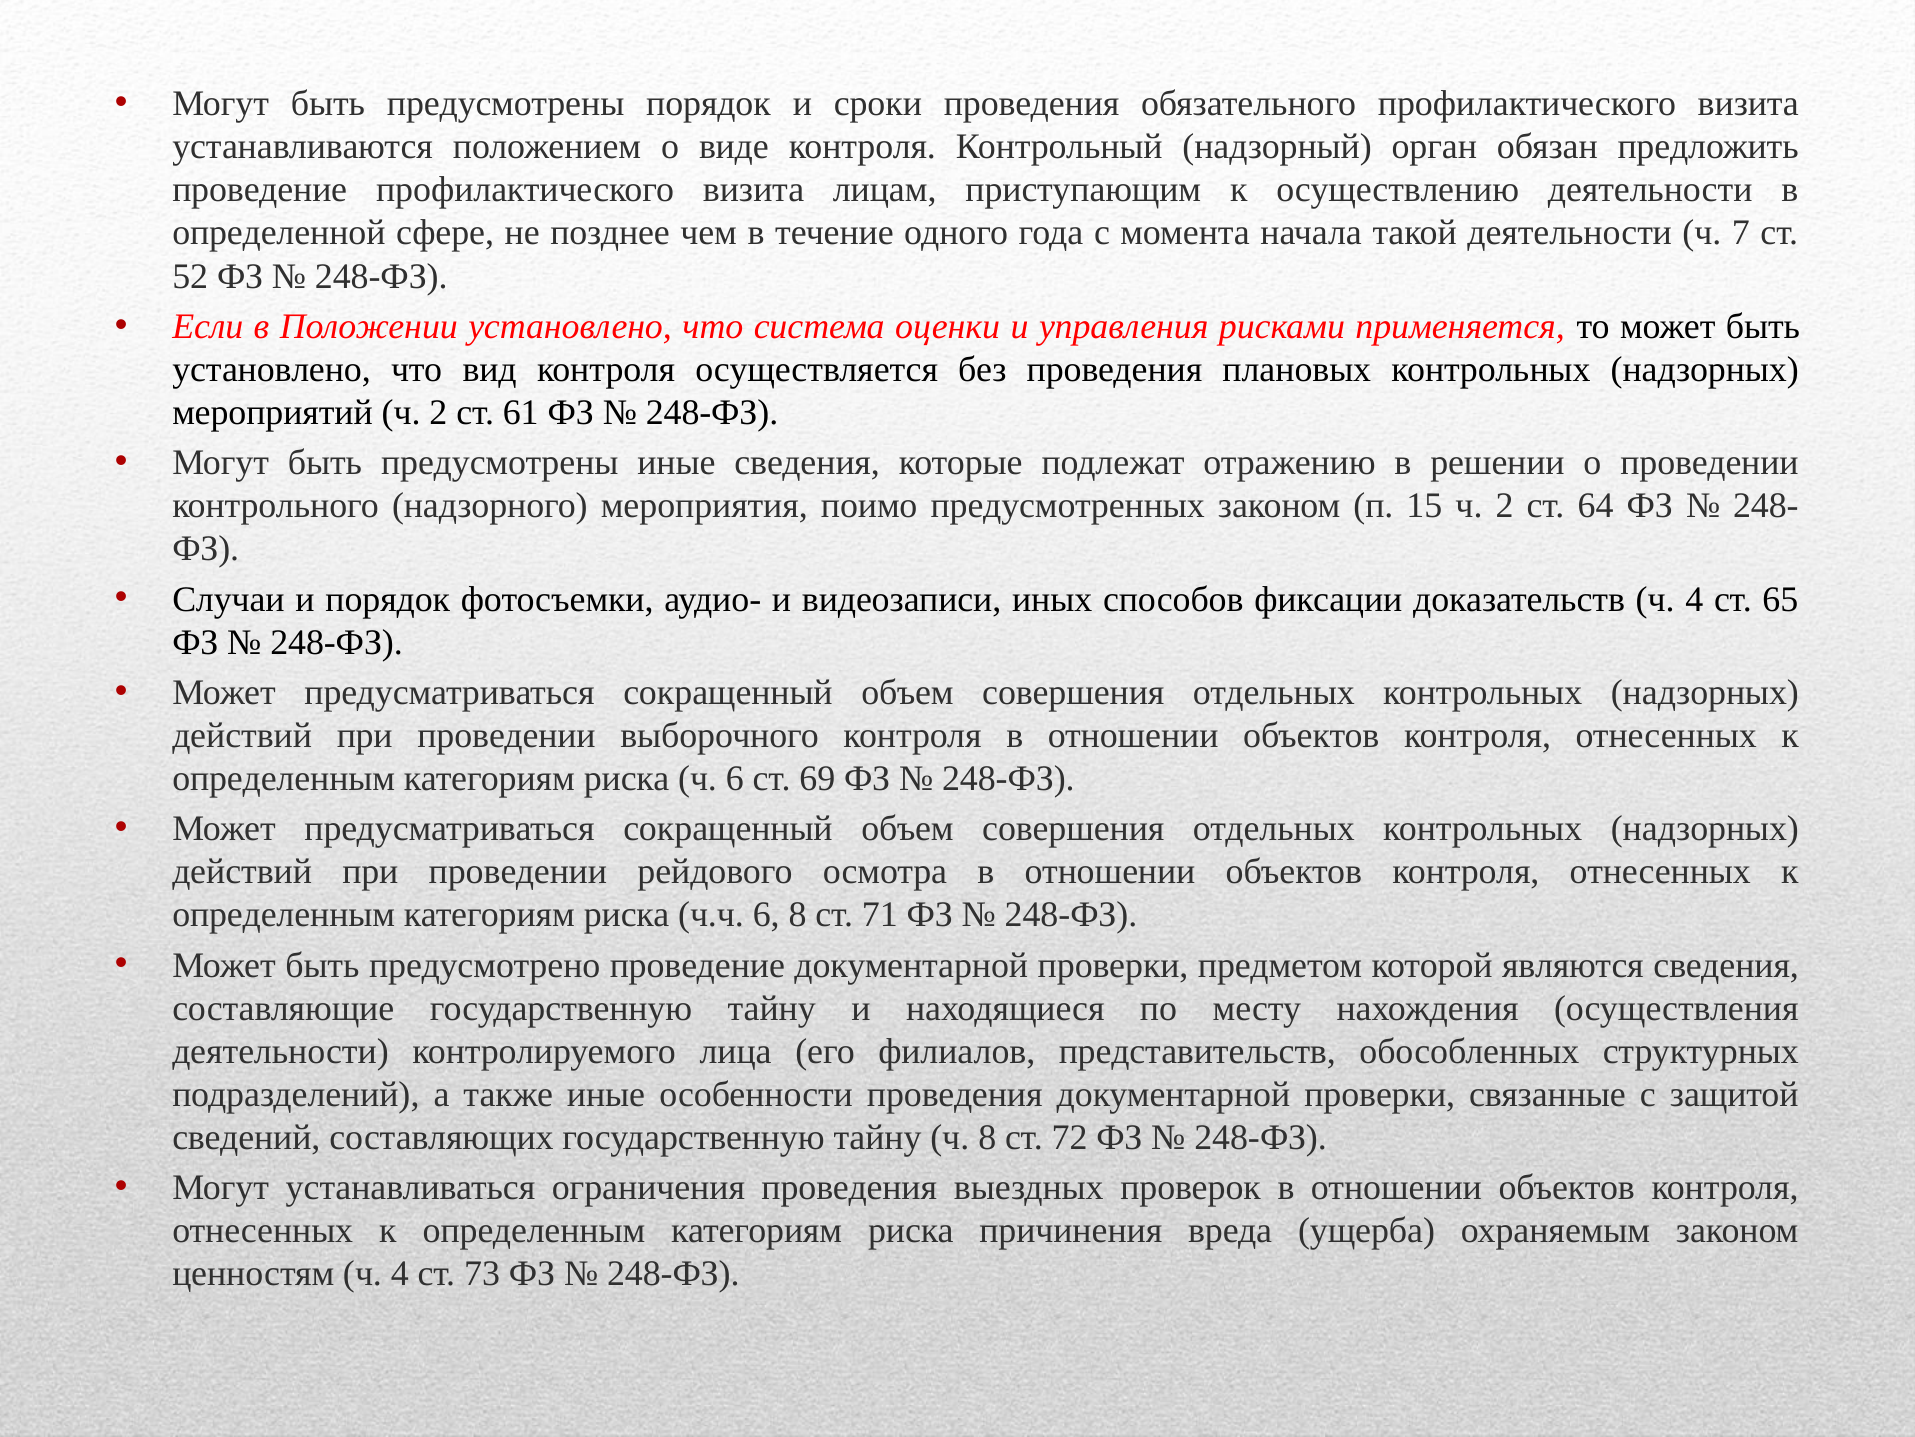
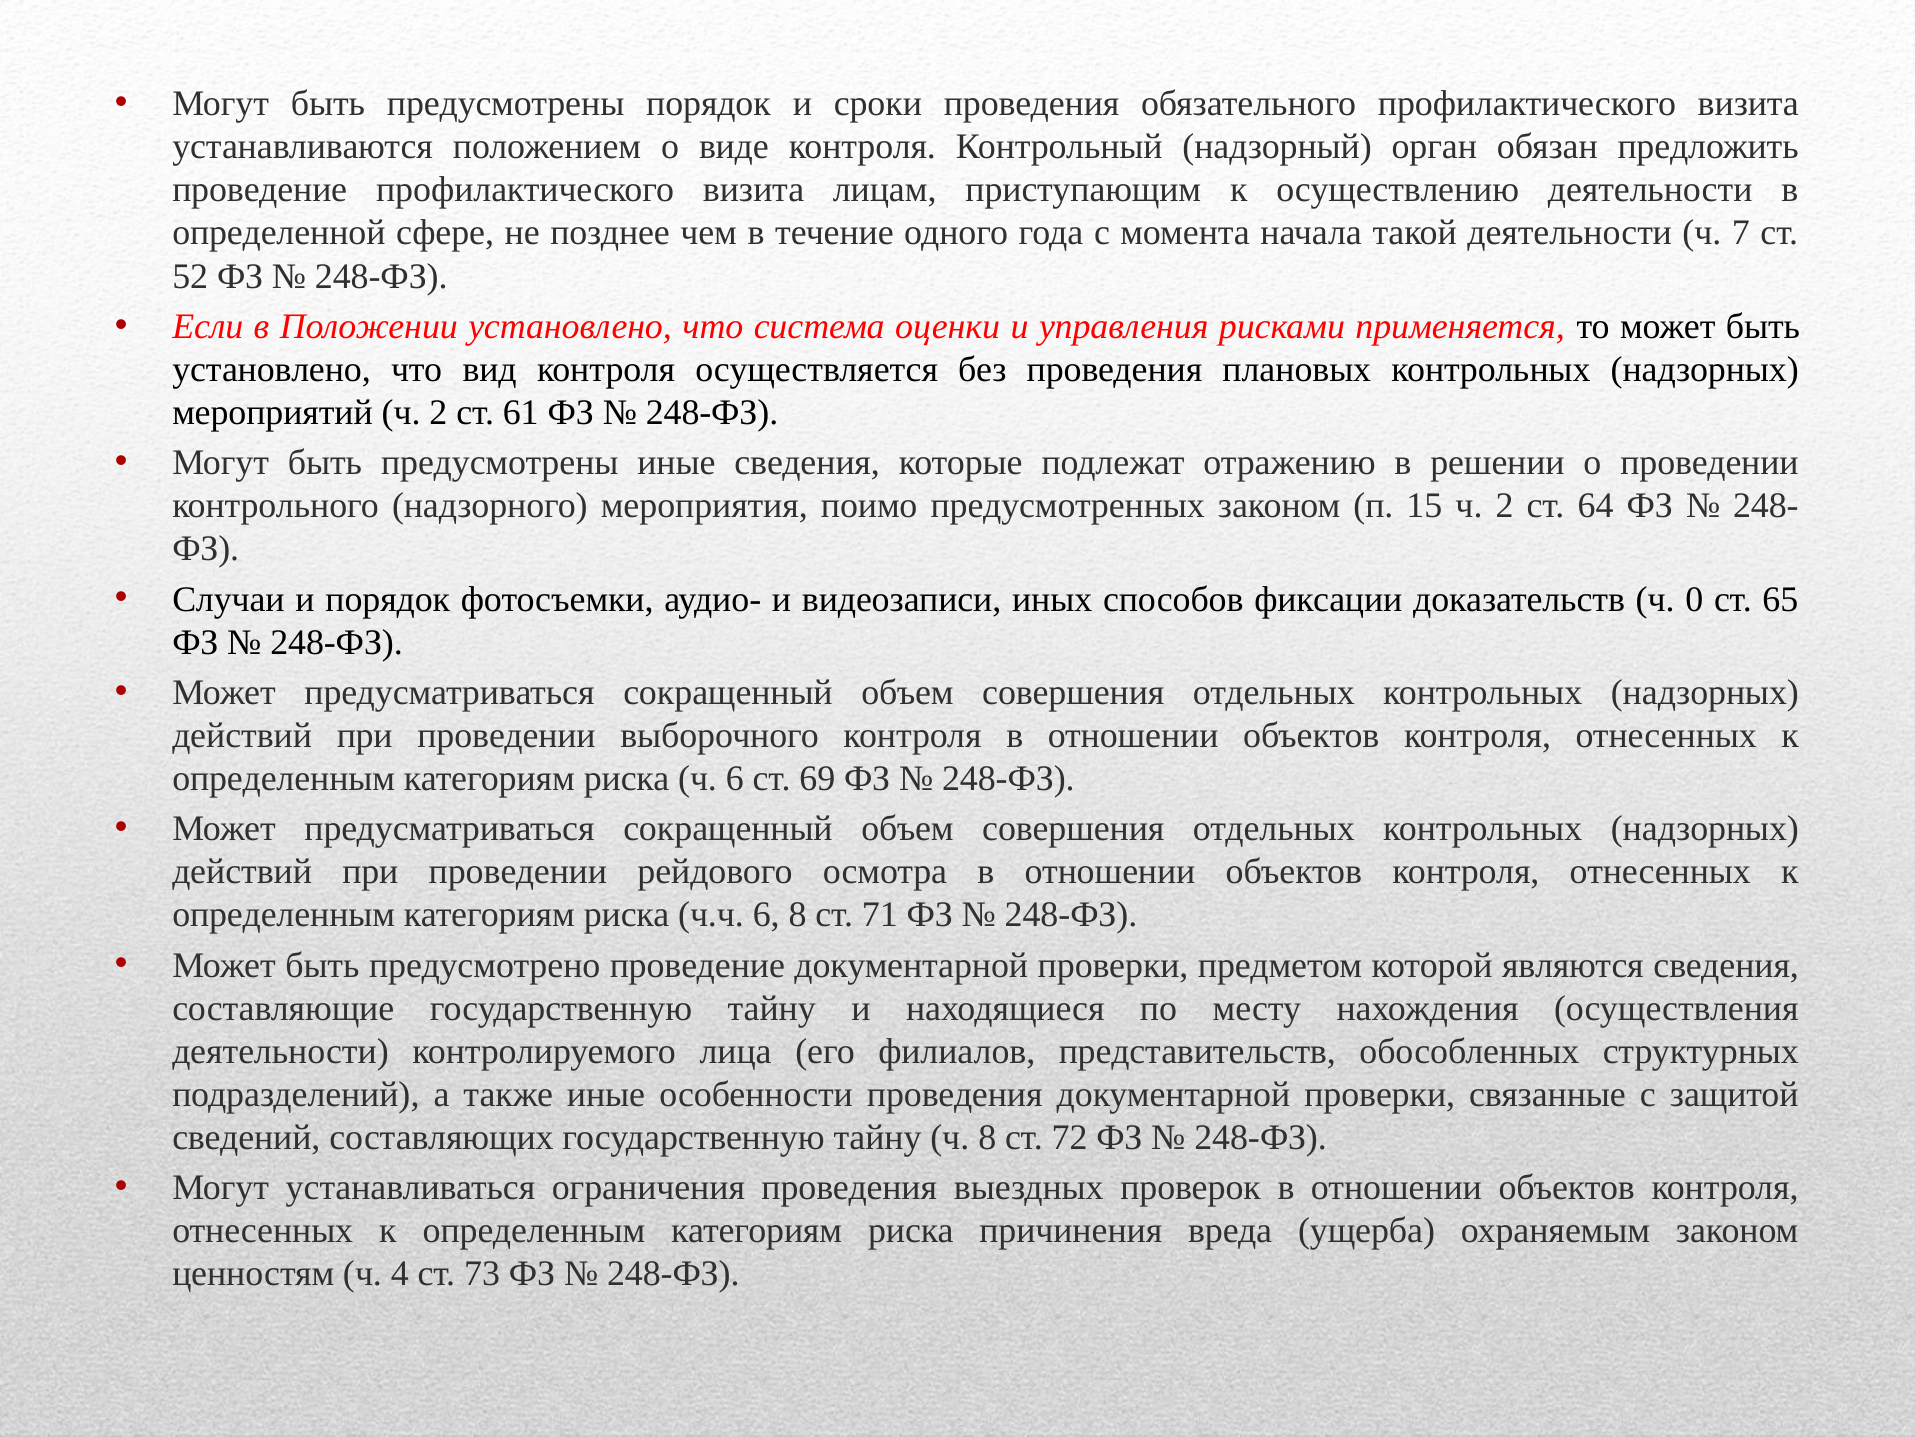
доказательств ч 4: 4 -> 0 (1694, 599)
